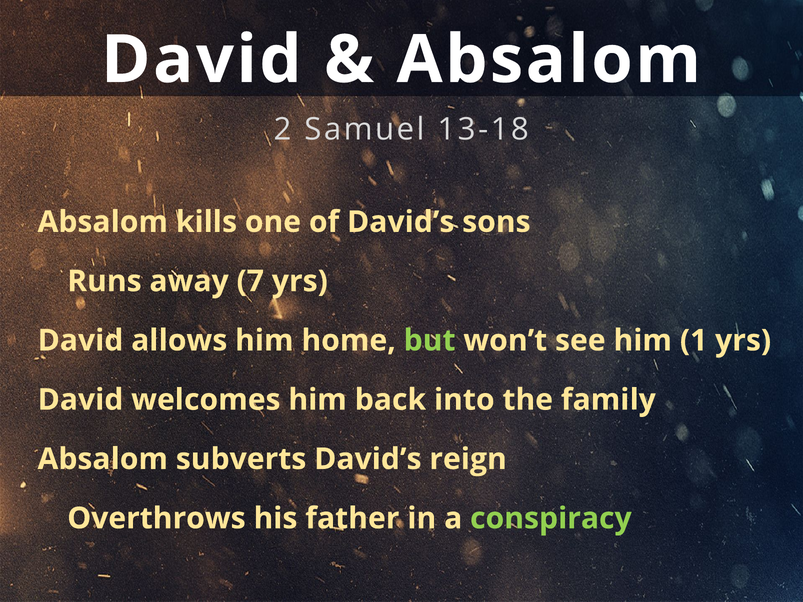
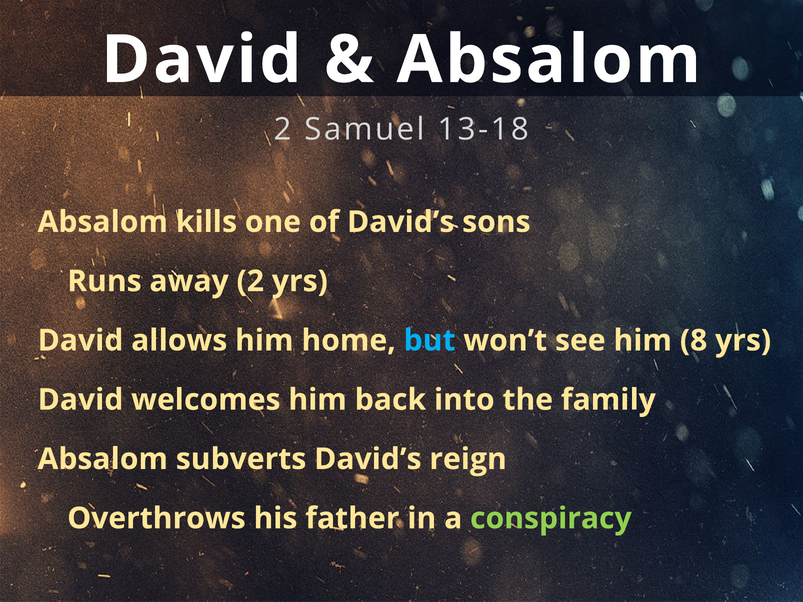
away 7: 7 -> 2 (250, 281)
but colour: light green -> light blue (430, 341)
1: 1 -> 8 (694, 341)
